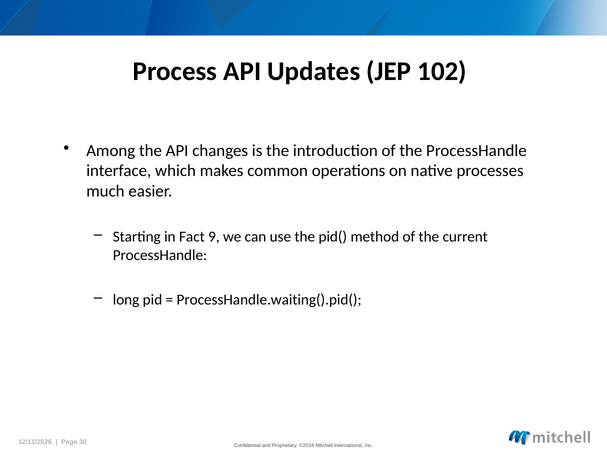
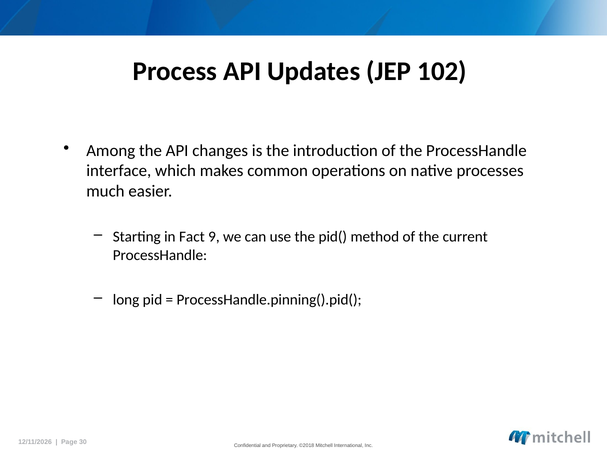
ProcessHandle.waiting().pid(: ProcessHandle.waiting().pid( -> ProcessHandle.pinning().pid( (269, 300)
